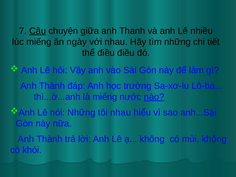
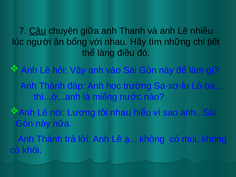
lúc miếng: miếng -> người (39, 42)
ngày: ngày -> bổng (77, 42)
thể điều: điều -> làng (106, 53)
nào underline: present -> none (154, 97)
nói Những: Những -> Lương (81, 112)
